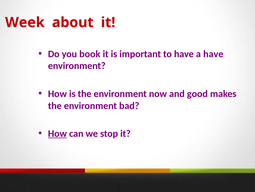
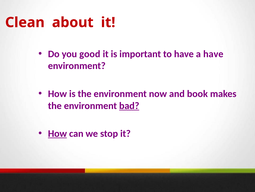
Week: Week -> Clean (25, 22)
book: book -> good (90, 54)
good: good -> book (197, 93)
bad underline: none -> present (129, 105)
